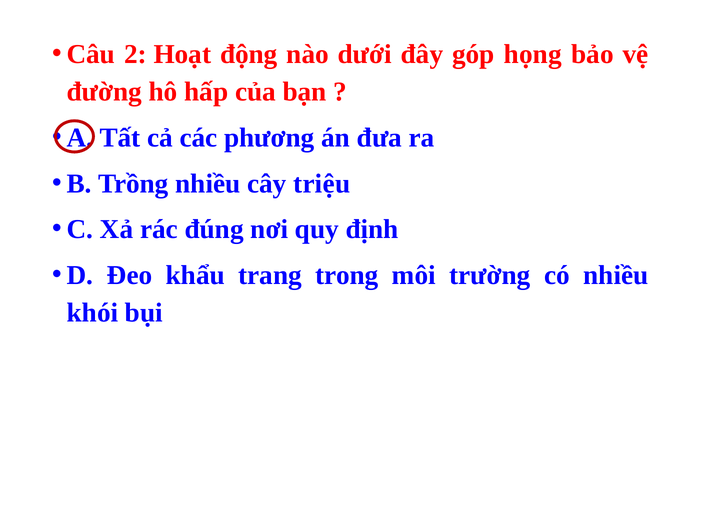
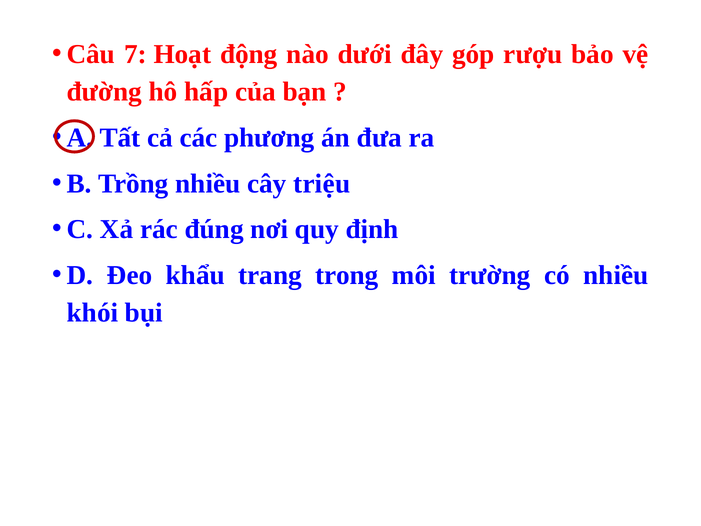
2: 2 -> 7 (135, 54)
họng: họng -> rượu (533, 54)
